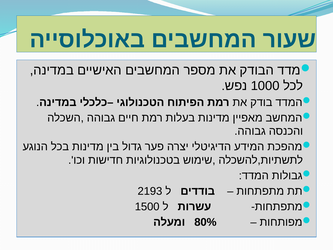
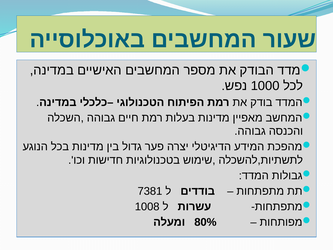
2193: 2193 -> 7381 (150, 191)
1500: 1500 -> 1008 (147, 207)
